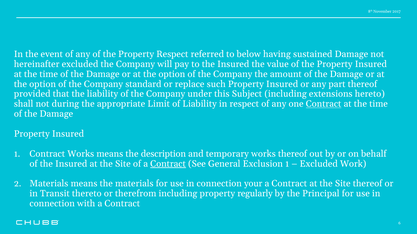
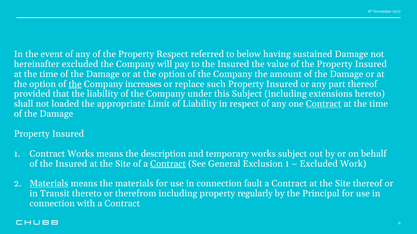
the underline: none -> present (75, 84)
standard: standard -> increases (143, 84)
during: during -> loaded (65, 104)
works thereof: thereof -> subject (293, 154)
Materials underline: none -> present (49, 184)
your: your -> fault (253, 184)
